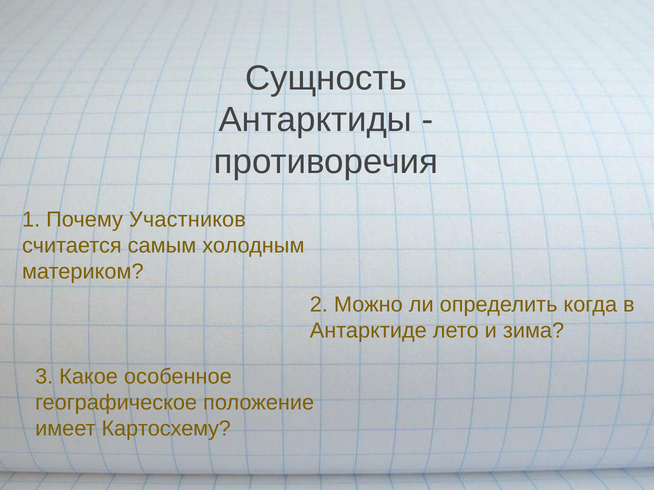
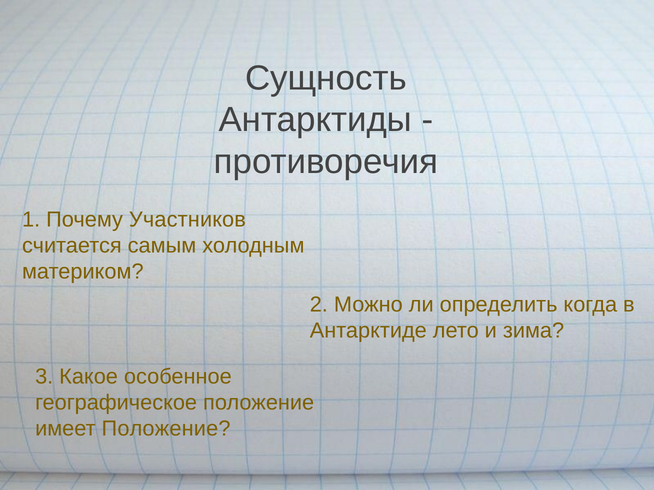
имеет Картосхему: Картосхему -> Положение (166, 429)
